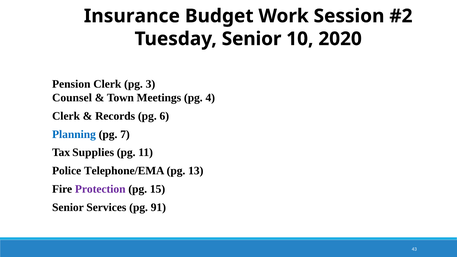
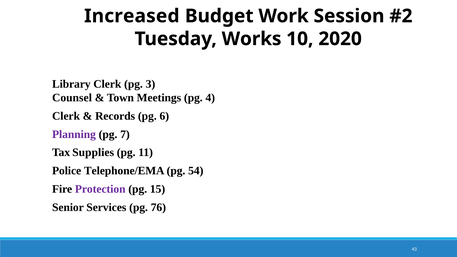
Insurance: Insurance -> Increased (132, 16)
Tuesday Senior: Senior -> Works (252, 39)
Pension: Pension -> Library (71, 84)
Planning colour: blue -> purple (74, 134)
13: 13 -> 54 (196, 171)
91: 91 -> 76 (158, 207)
